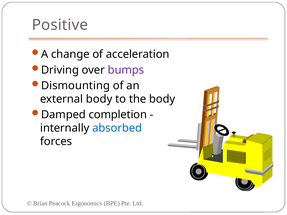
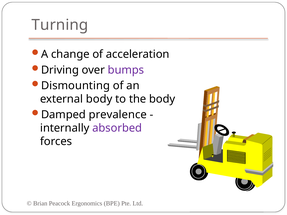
Positive: Positive -> Turning (60, 25)
completion: completion -> prevalence (118, 115)
absorbed colour: blue -> purple (117, 128)
